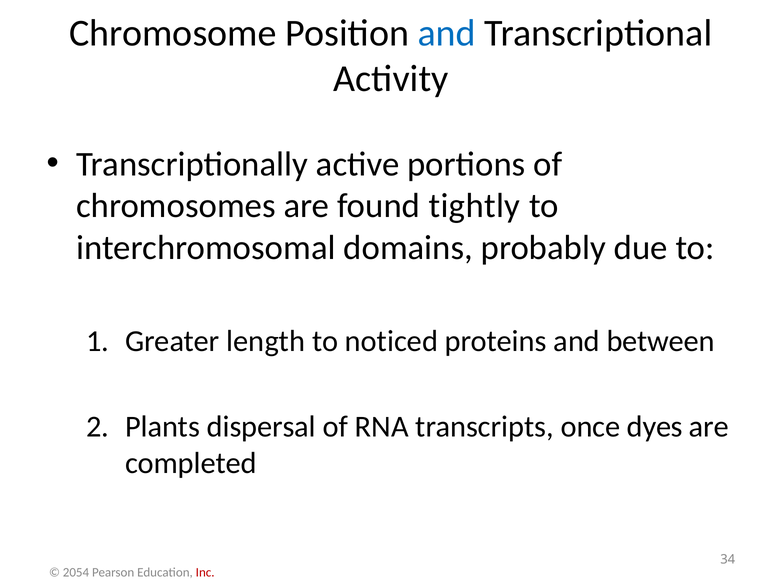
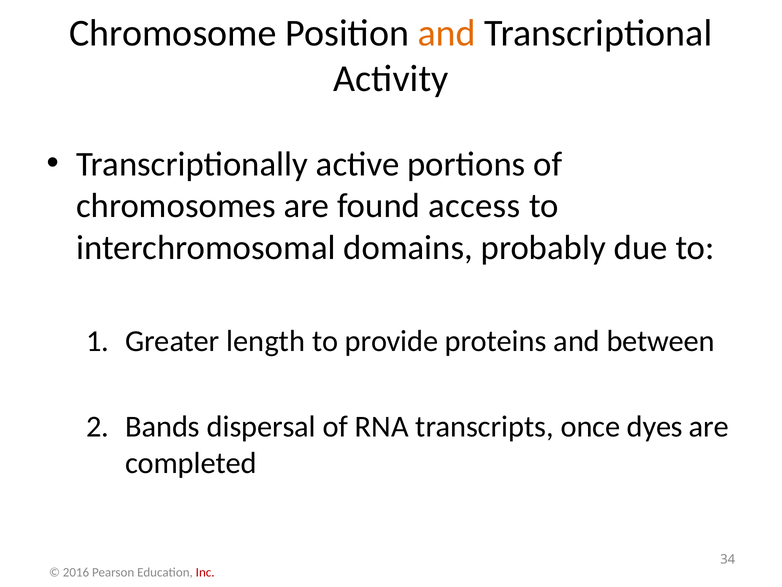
and colour: blue -> orange (447, 33)
tightly: tightly -> access (474, 206)
noticed: noticed -> provide (392, 341)
Plants: Plants -> Bands (162, 426)
2054: 2054 -> 2016 (76, 572)
